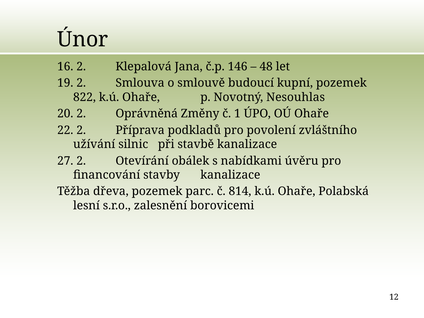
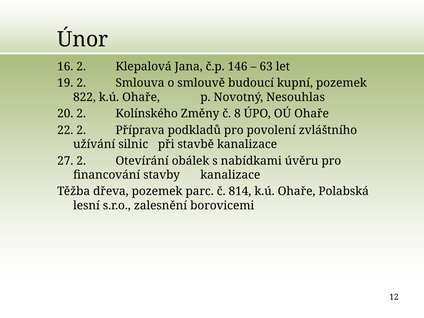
48: 48 -> 63 (266, 67)
Oprávněná: Oprávněná -> Kolínského (147, 114)
1: 1 -> 8 (237, 114)
